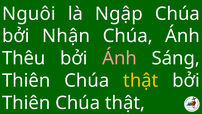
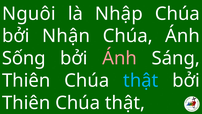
Ngập: Ngập -> Nhập (119, 14)
Thêu: Thêu -> Sống (24, 58)
thật colour: yellow -> light blue (141, 80)
